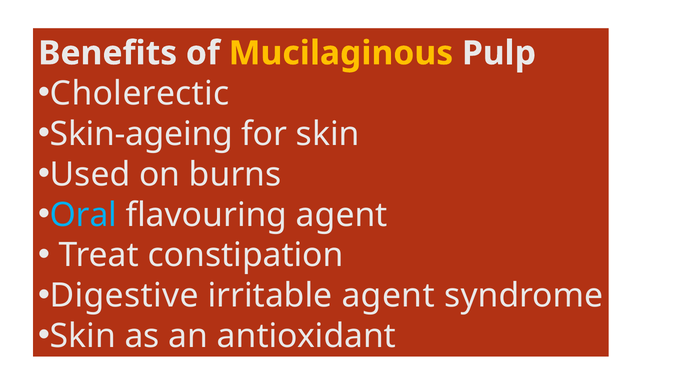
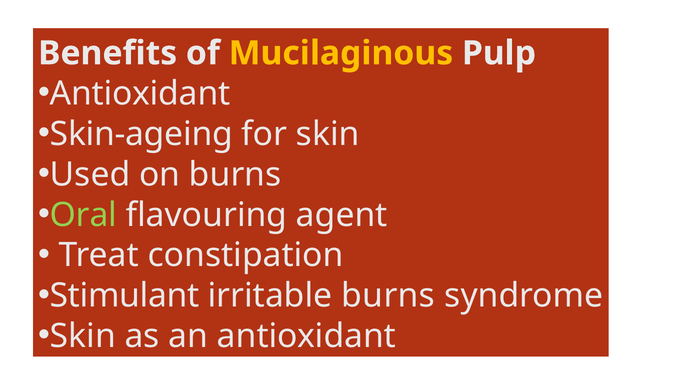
Cholerectic: Cholerectic -> Antioxidant (140, 94)
Oral colour: light blue -> light green (84, 215)
Digestive: Digestive -> Stimulant (125, 296)
irritable agent: agent -> burns (388, 296)
